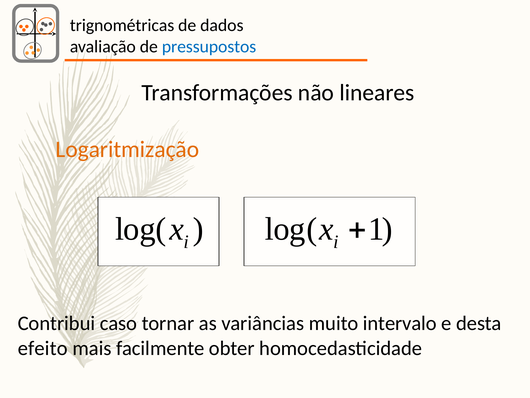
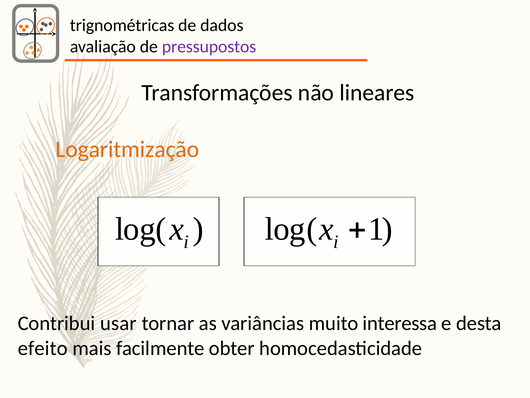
pressupostos colour: blue -> purple (209, 47)
caso: caso -> usar (118, 323)
intervalo: intervalo -> interessa (400, 323)
